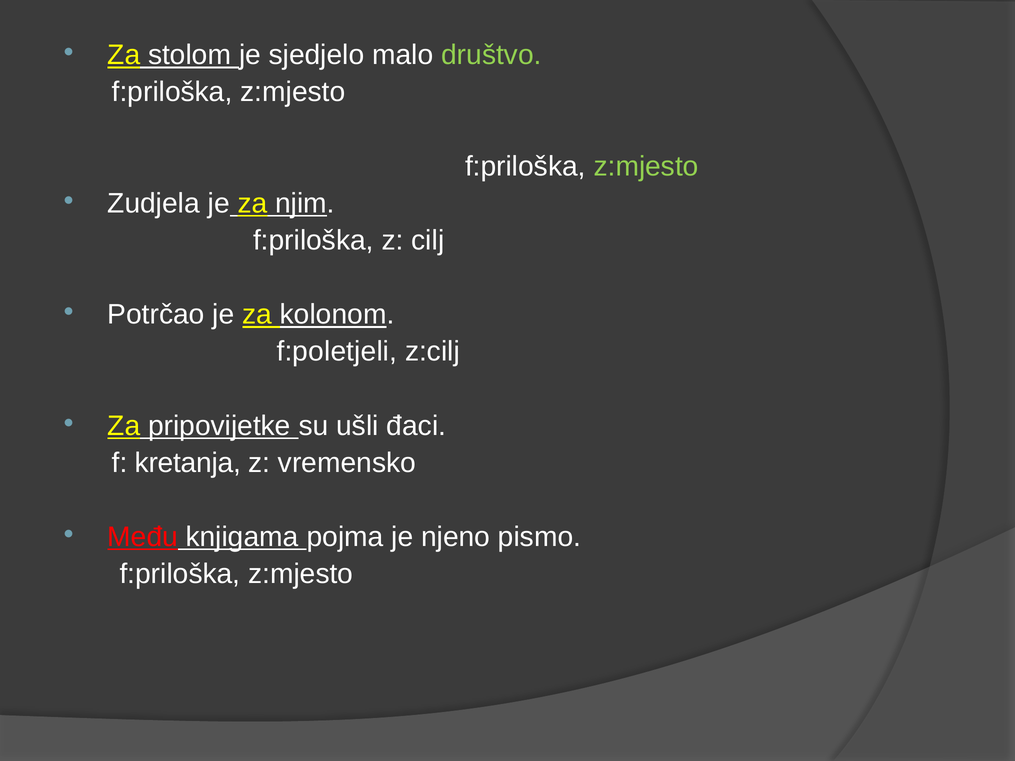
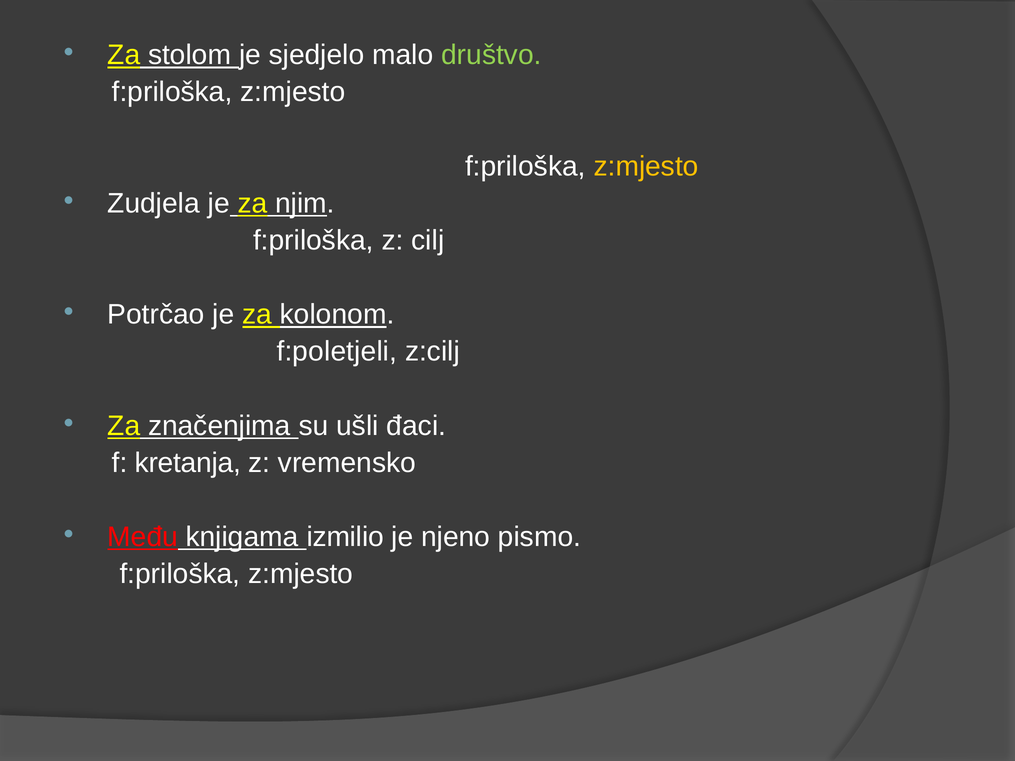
z:mjesto colour: light green -> yellow (646, 166)
pripovijetke: pripovijetke -> značenjima (219, 426)
pojma: pojma -> izmilio (345, 537)
